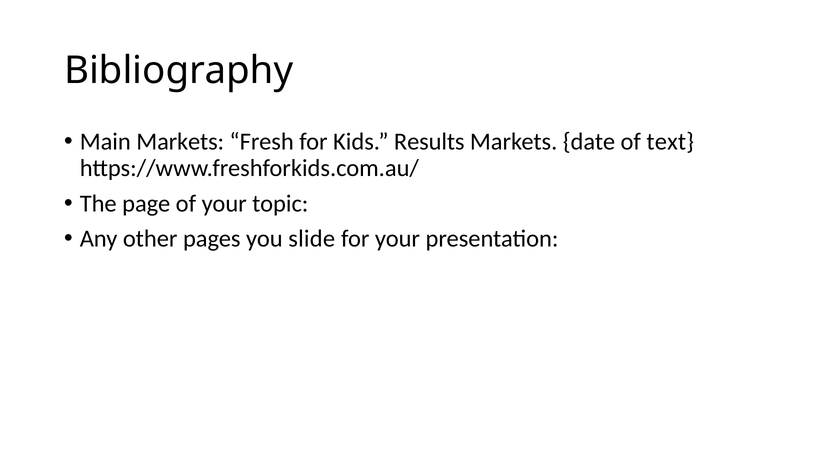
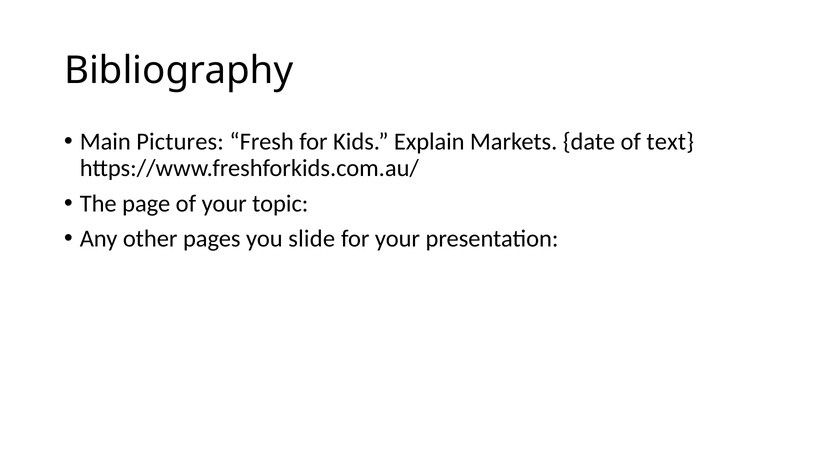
Main Markets: Markets -> Pictures (180, 142)
Results: Results -> Explain (429, 142)
